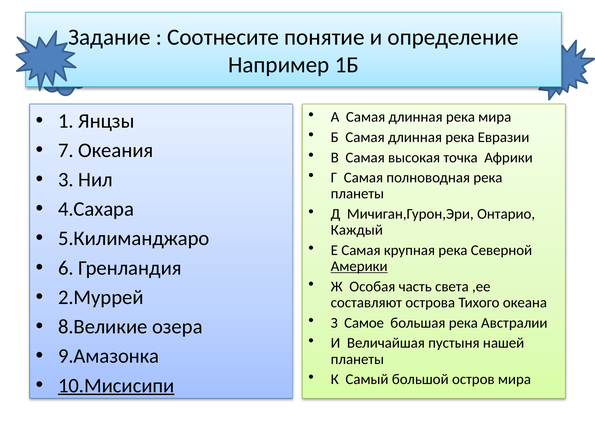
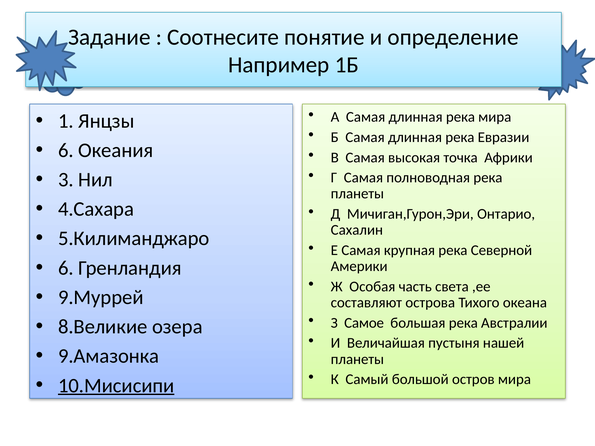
7: 7 -> 6 (66, 150)
Каждый: Каждый -> Сахалин (357, 230)
Америки underline: present -> none (359, 266)
2.Муррей: 2.Муррей -> 9.Муррей (101, 297)
